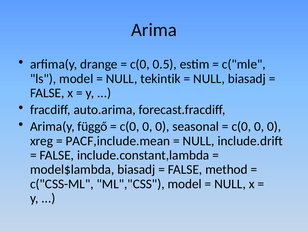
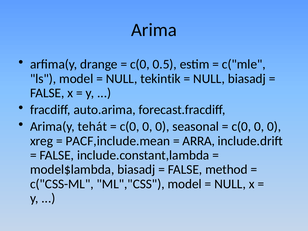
függő: függő -> tehát (92, 127)
NULL: NULL -> ARRA (199, 141)
